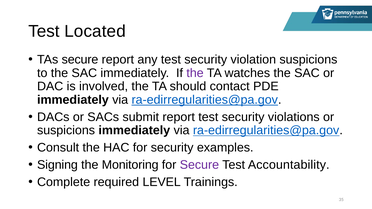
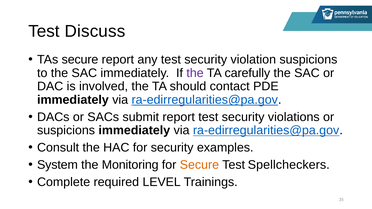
Located: Located -> Discuss (95, 31)
watches: watches -> carefully (247, 73)
Signing: Signing -> System (57, 165)
Secure colour: purple -> orange (199, 165)
Accountability: Accountability -> Spellcheckers (289, 165)
